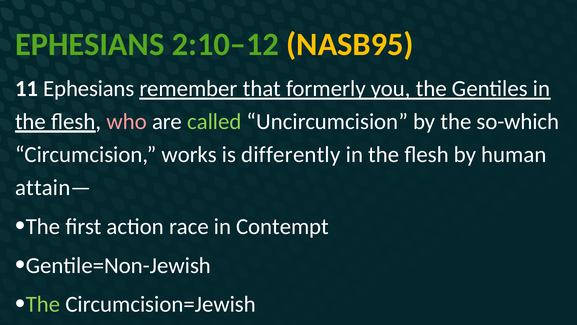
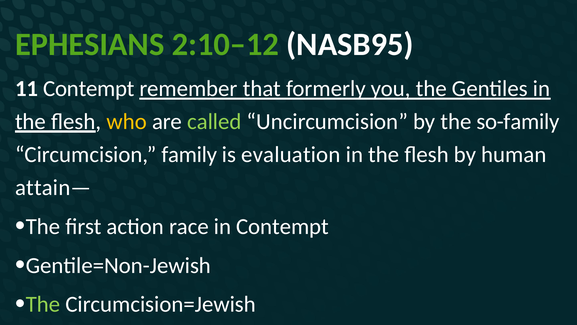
NASB95 colour: yellow -> white (350, 44)
11 Ephesians: Ephesians -> Contempt (89, 89)
who colour: pink -> yellow (127, 122)
so-which: so-which -> so-family (518, 122)
works: works -> family (189, 154)
differently: differently -> evaluation (291, 154)
